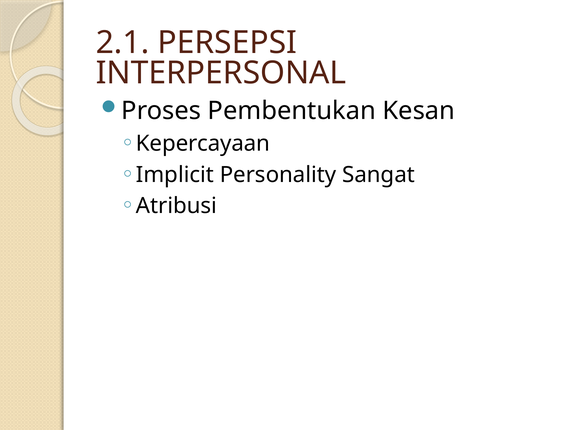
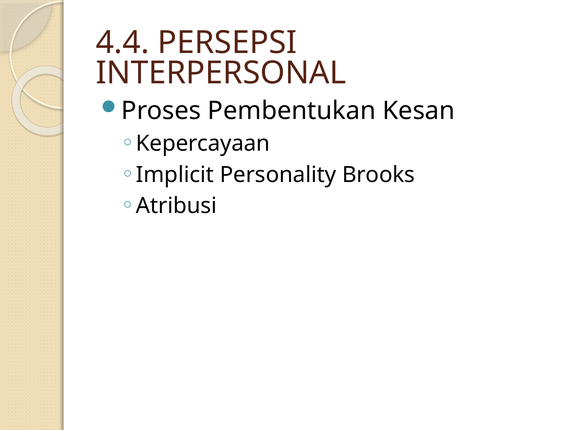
2.1: 2.1 -> 4.4 (123, 43)
Sangat: Sangat -> Brooks (379, 175)
